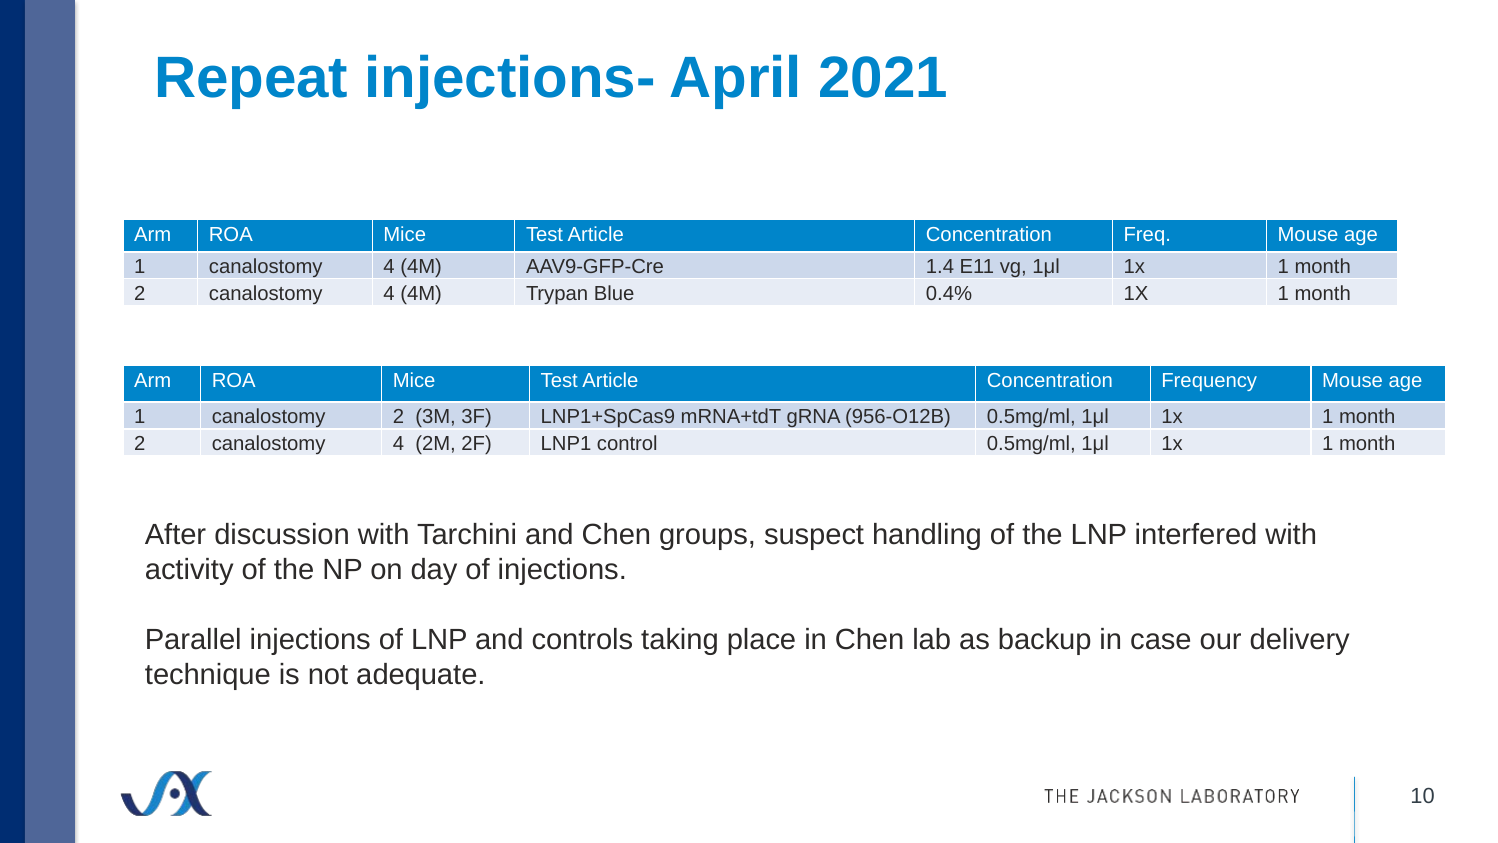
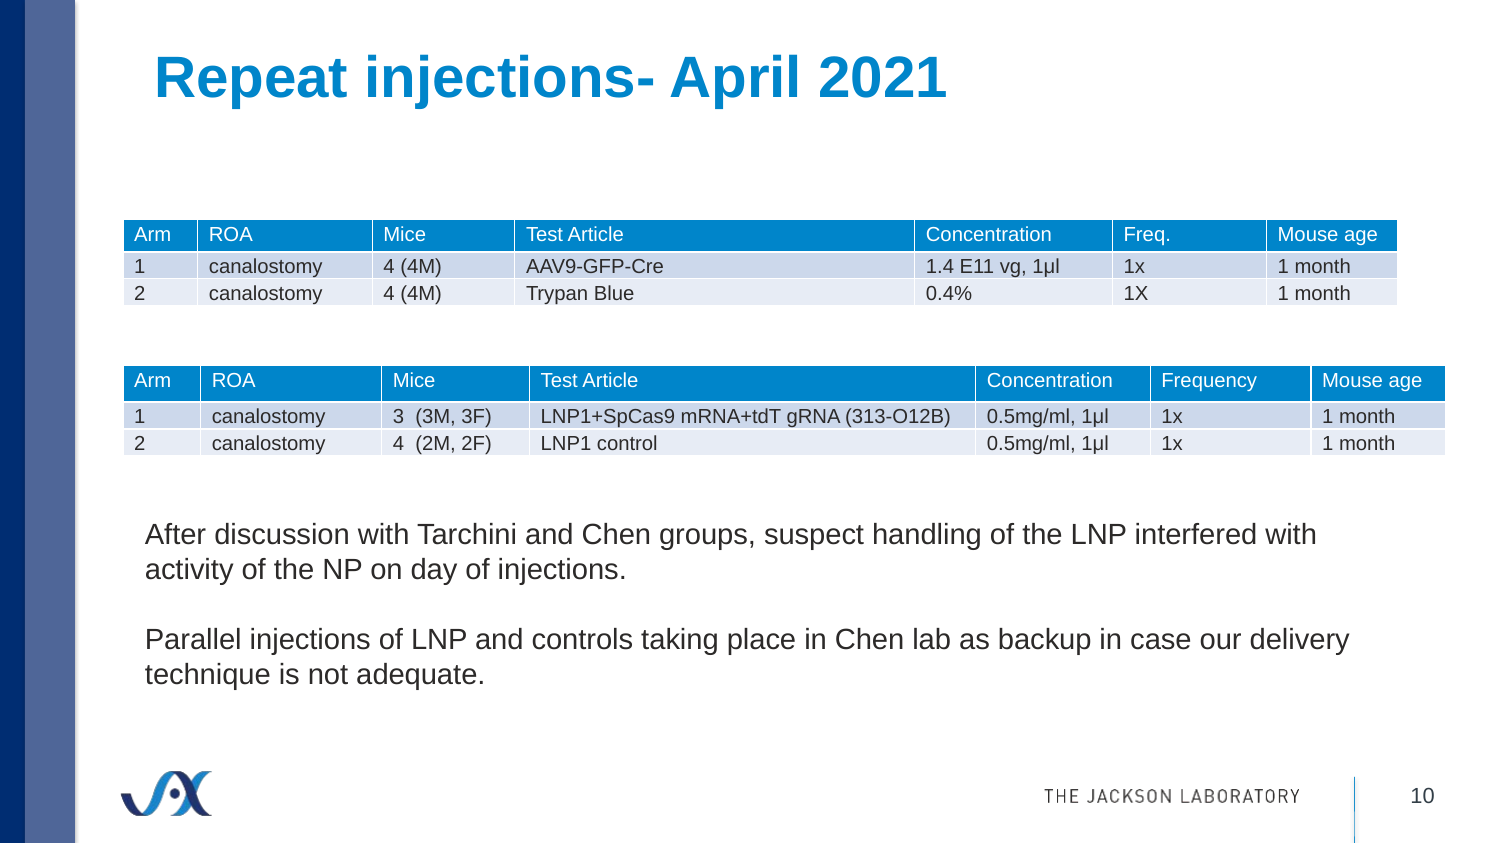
canalostomy 2: 2 -> 3 (399, 417)
956-O12B: 956-O12B -> 313-O12B (898, 417)
